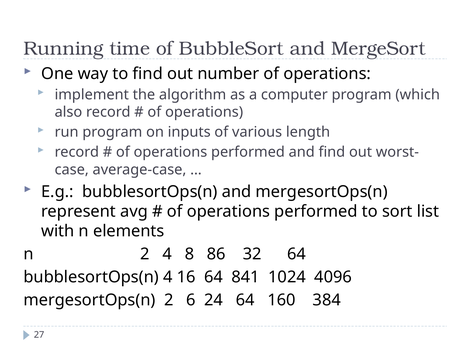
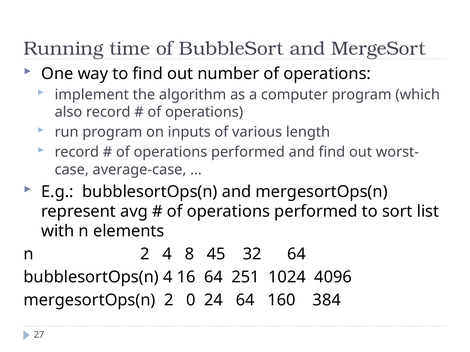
86: 86 -> 45 (216, 254)
841: 841 -> 251 (246, 277)
6: 6 -> 0 (191, 300)
